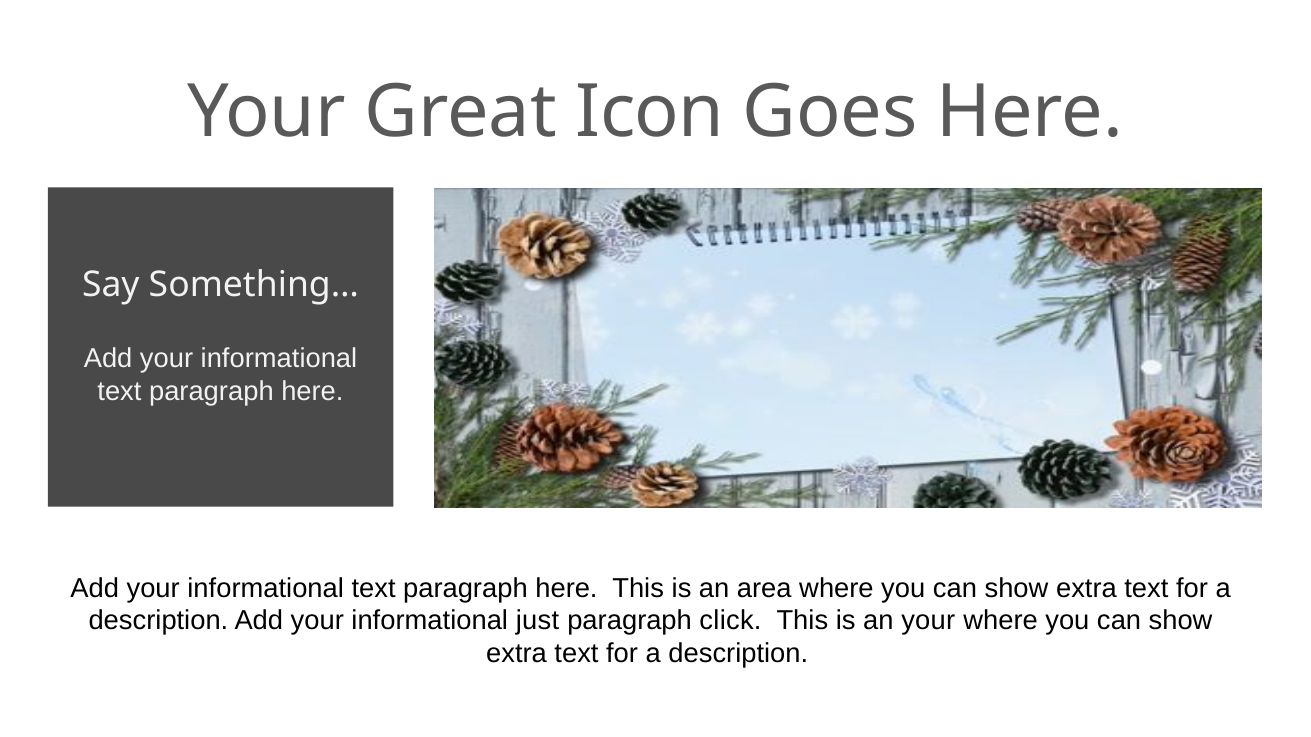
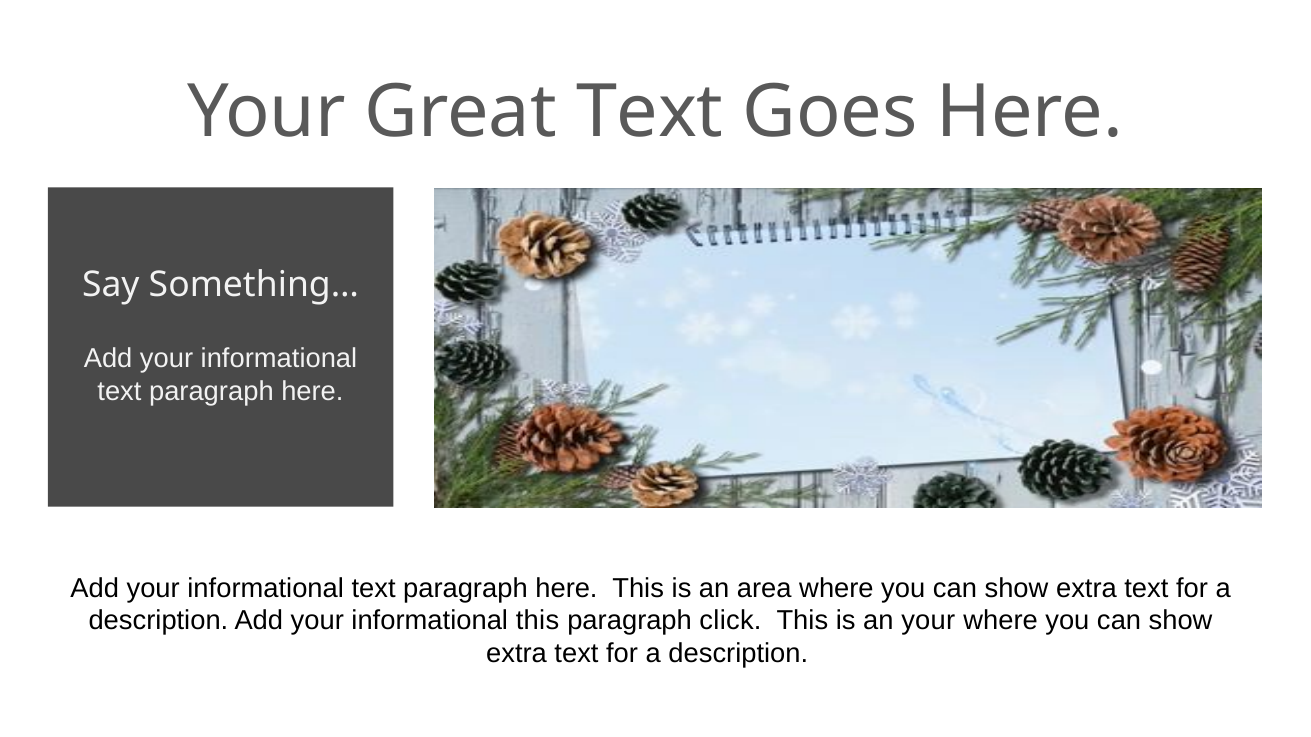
Great Icon: Icon -> Text (650, 113)
informational just: just -> this (538, 621)
